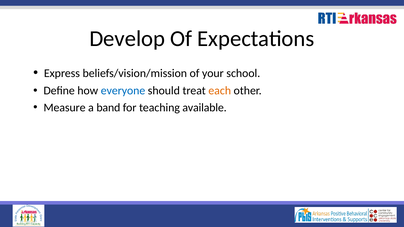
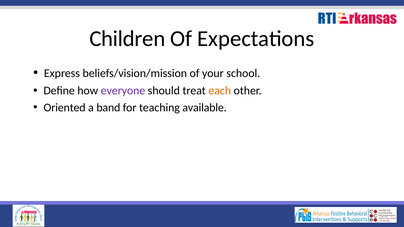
Develop: Develop -> Children (127, 39)
everyone colour: blue -> purple (123, 91)
Measure: Measure -> Oriented (65, 108)
